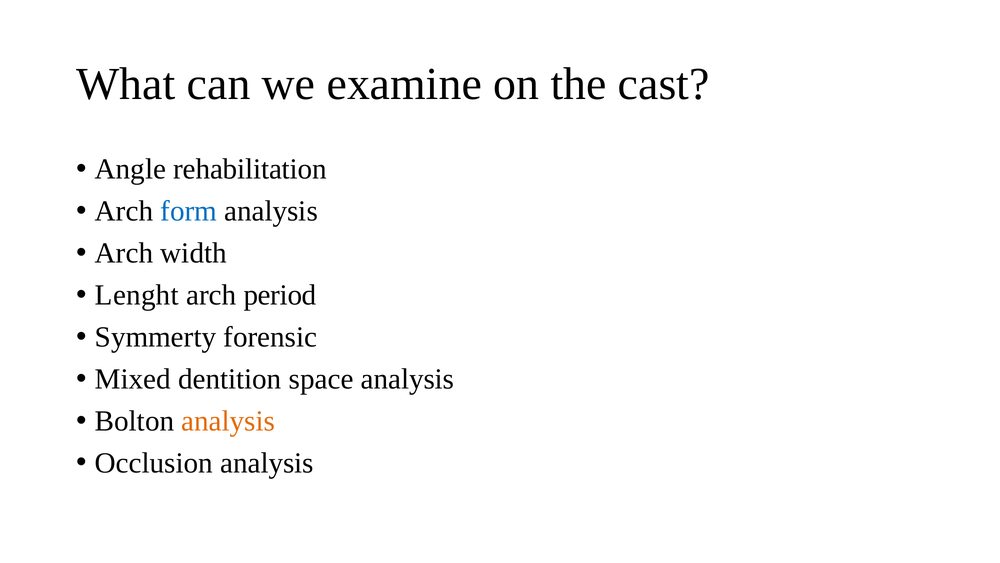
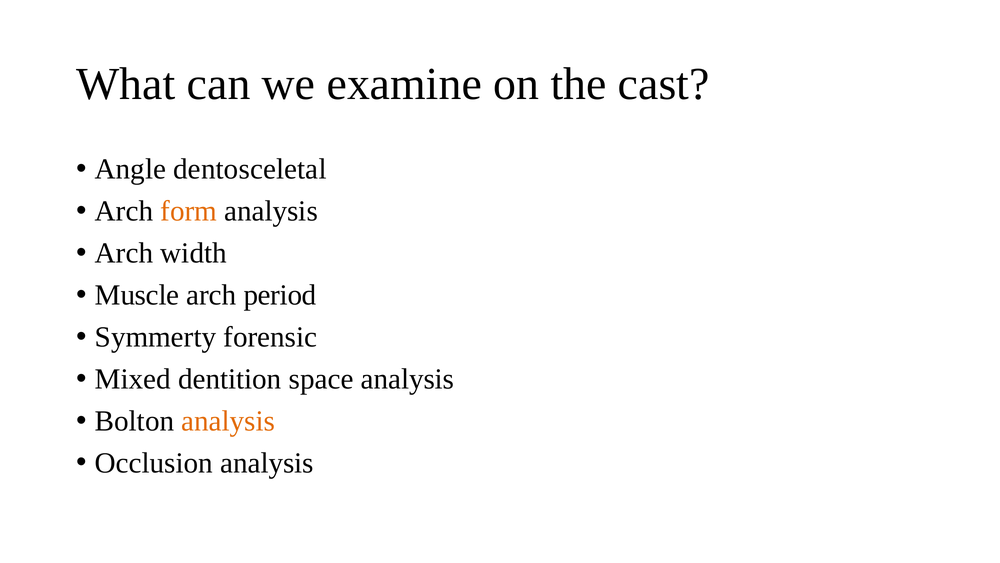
rehabilitation: rehabilitation -> dentosceletal (250, 169)
form colour: blue -> orange (189, 211)
Lenght: Lenght -> Muscle (137, 295)
